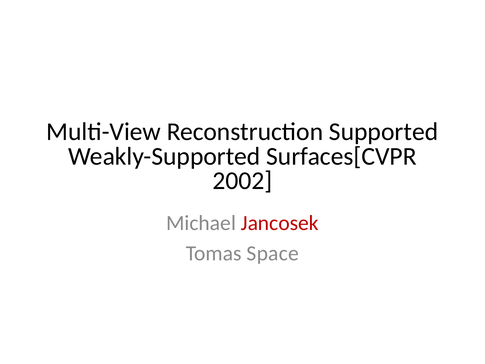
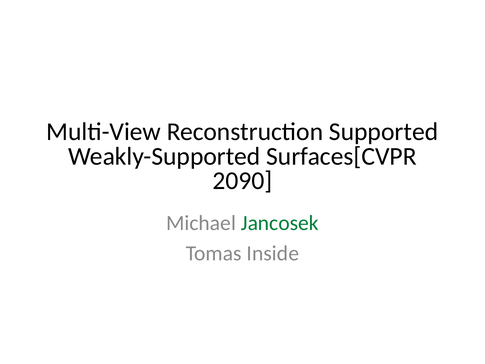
2002: 2002 -> 2090 (242, 181)
Jancosek colour: red -> green (280, 223)
Space: Space -> Inside (273, 253)
